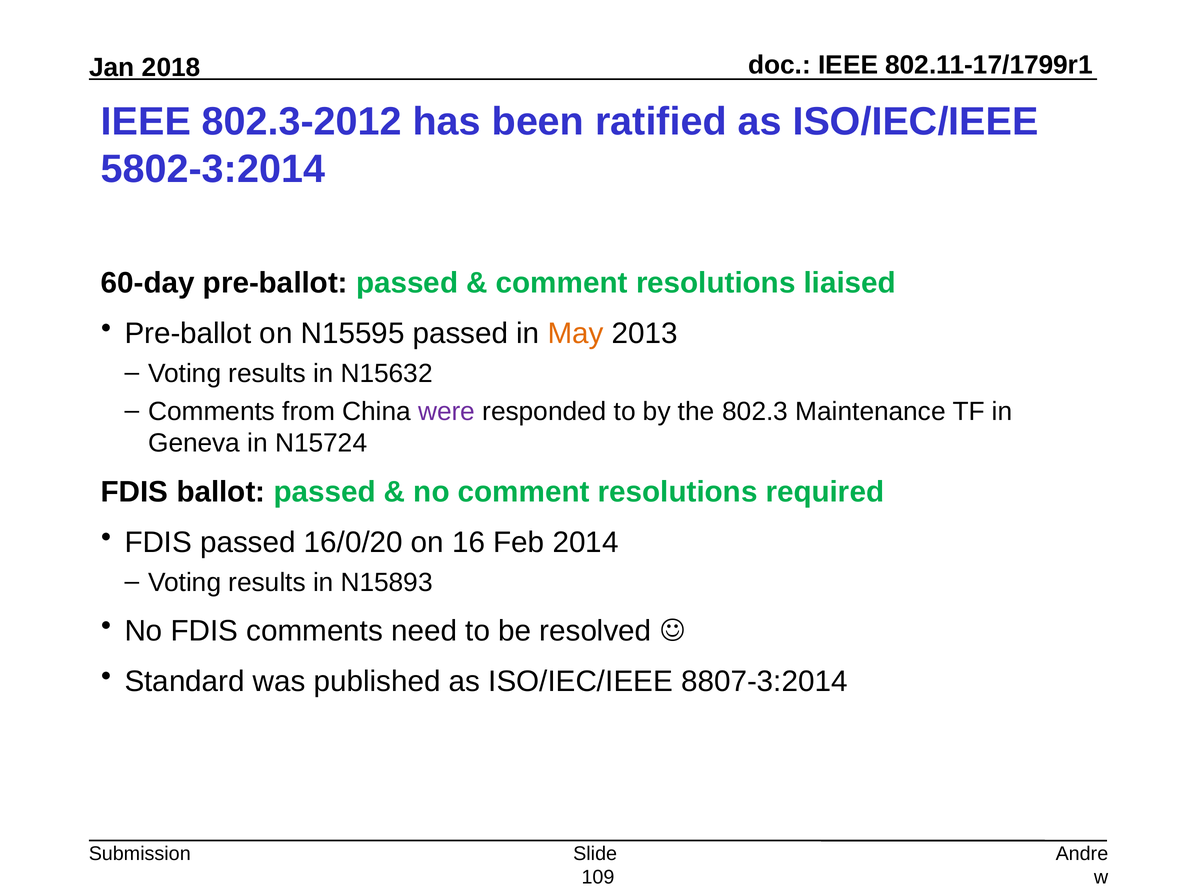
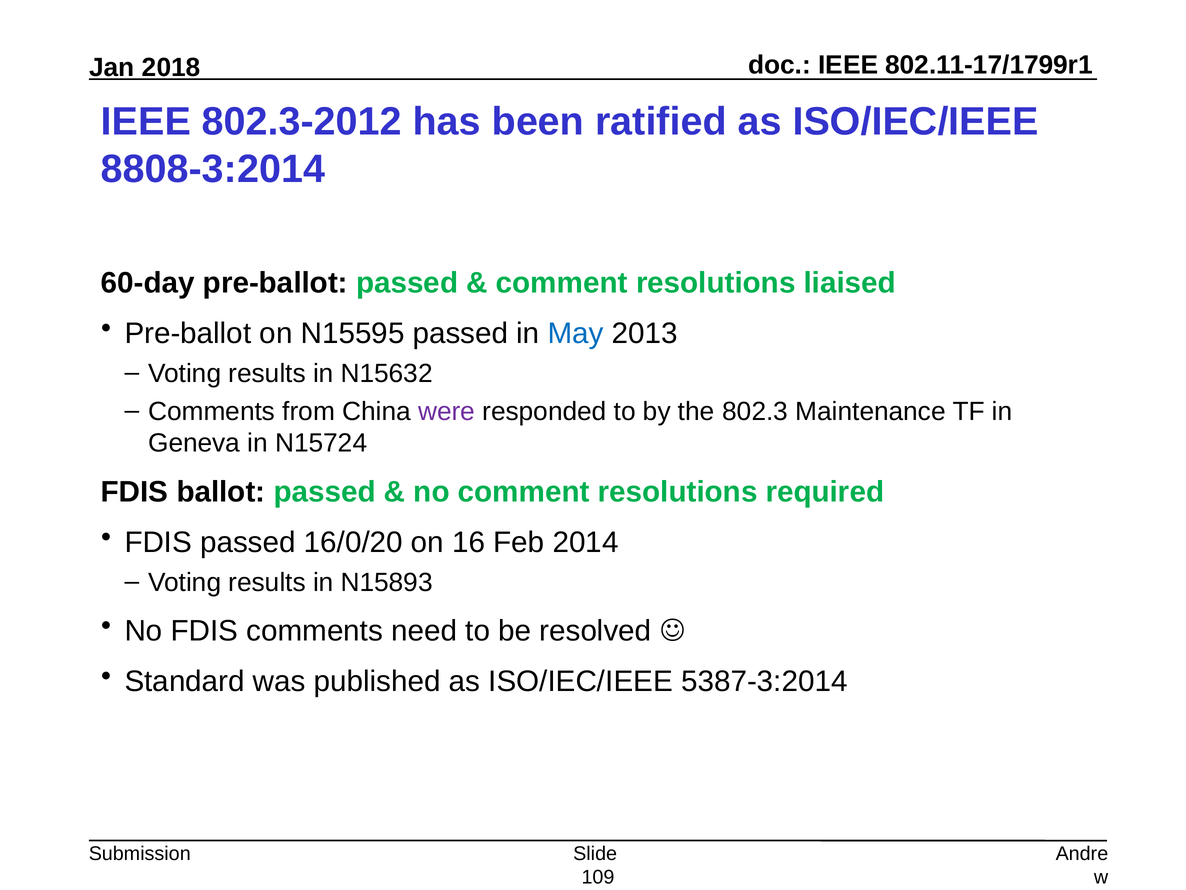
5802-3:2014: 5802-3:2014 -> 8808-3:2014 (213, 169)
May colour: orange -> blue (576, 333)
8807-3:2014: 8807-3:2014 -> 5387-3:2014 (764, 681)
